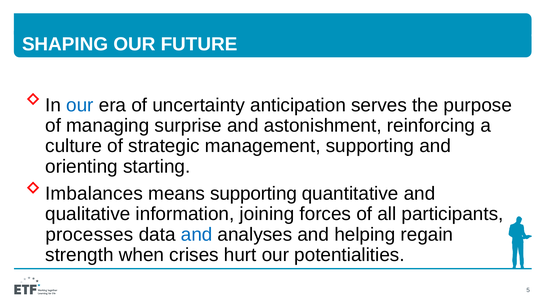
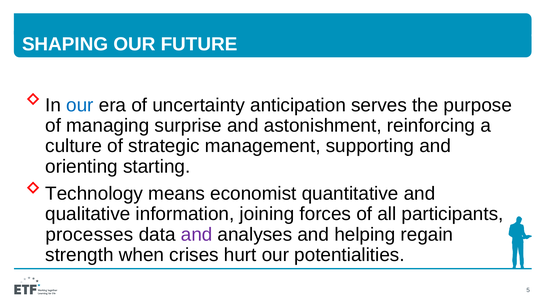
Imbalances: Imbalances -> Technology (94, 194)
means supporting: supporting -> economist (253, 194)
and colour: blue -> purple (197, 235)
